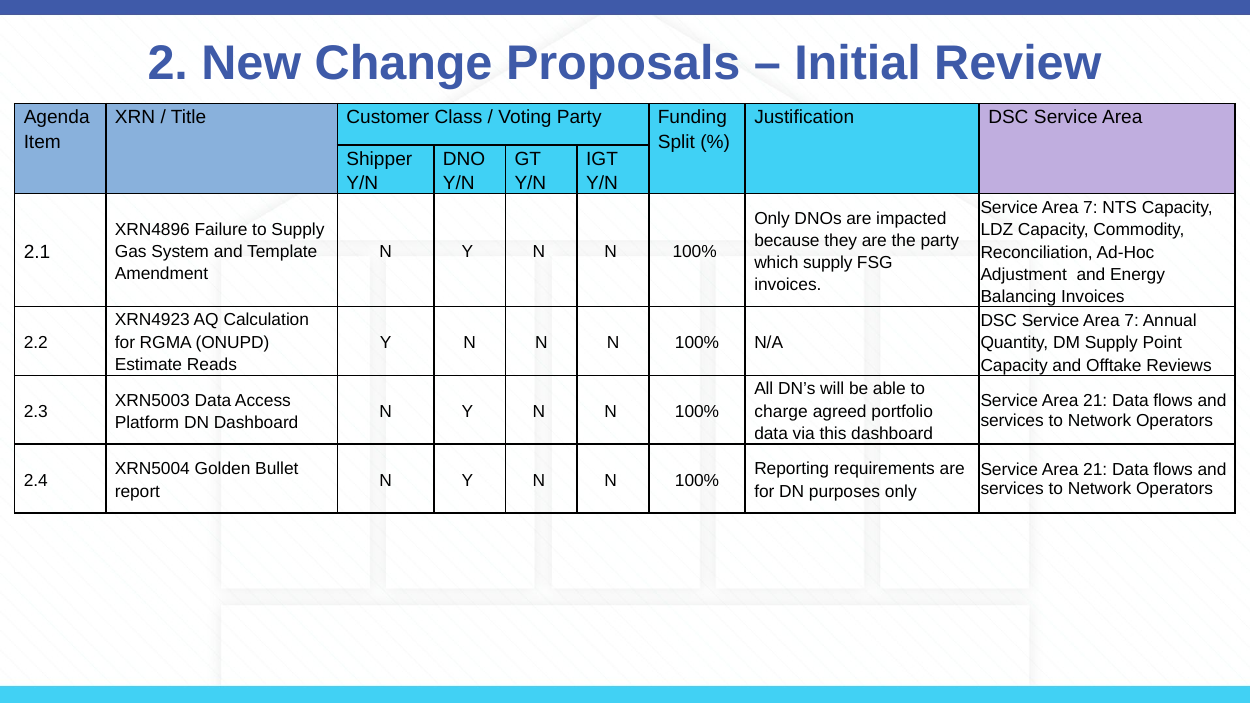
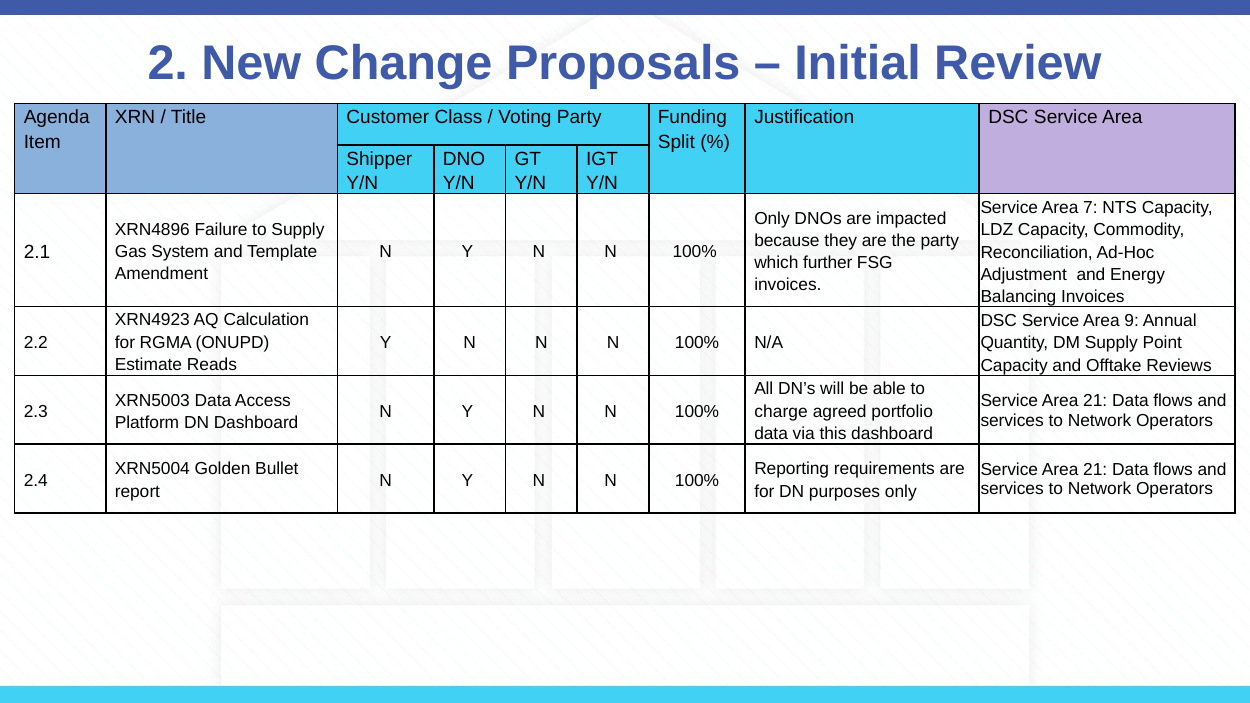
which supply: supply -> further (828, 263)
DSC Service Area 7: 7 -> 9 (1132, 321)
